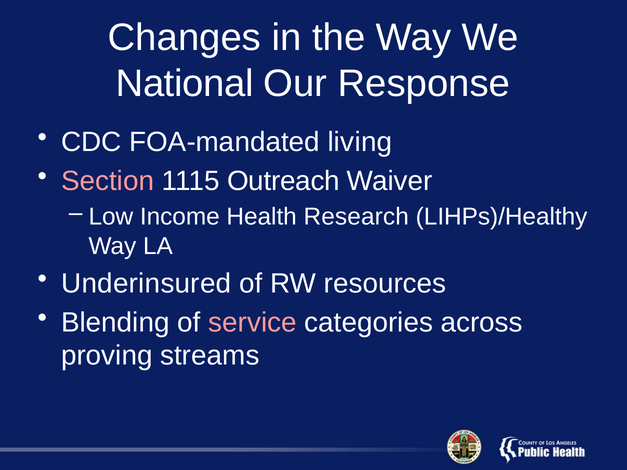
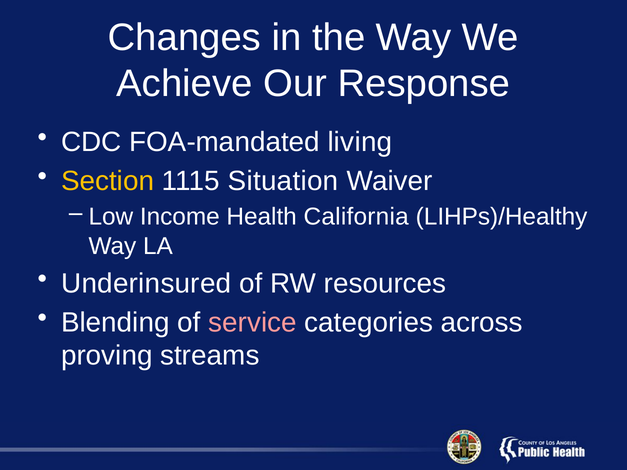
National: National -> Achieve (184, 84)
Section colour: pink -> yellow (108, 181)
Outreach: Outreach -> Situation (283, 181)
Research: Research -> California (356, 217)
